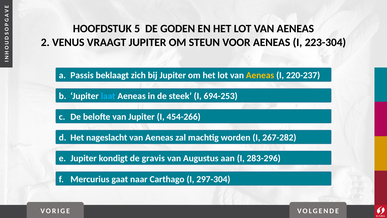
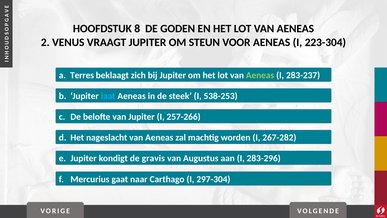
5: 5 -> 8 (137, 29)
Passis: Passis -> Terres (82, 75)
Aeneas colour: yellow -> light green (260, 75)
220-237: 220-237 -> 283-237 (303, 75)
694-253: 694-253 -> 538-253 (221, 96)
454-266: 454-266 -> 257-266 (184, 117)
